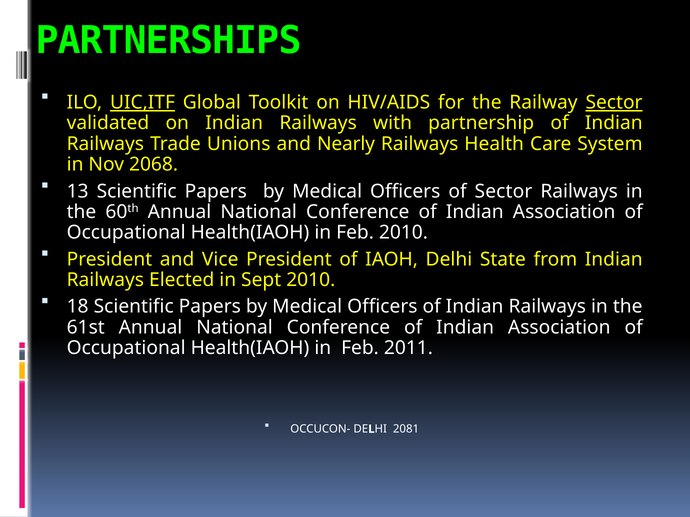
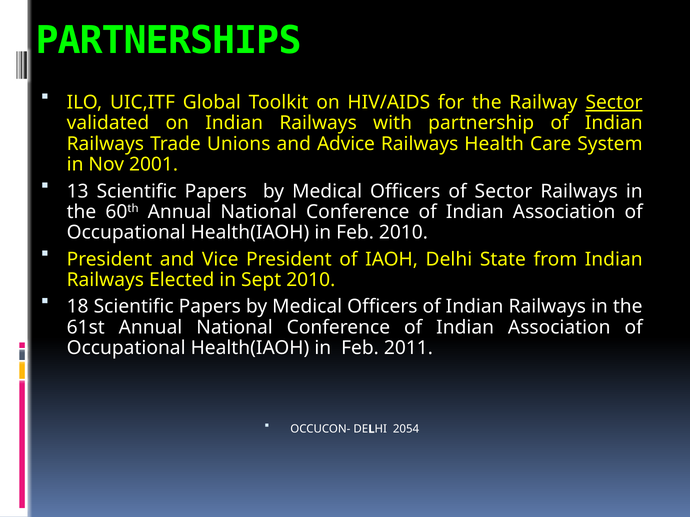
UIC,ITF underline: present -> none (143, 103)
Nearly: Nearly -> Advice (346, 144)
2068: 2068 -> 2001 (154, 165)
2081: 2081 -> 2054 (406, 429)
